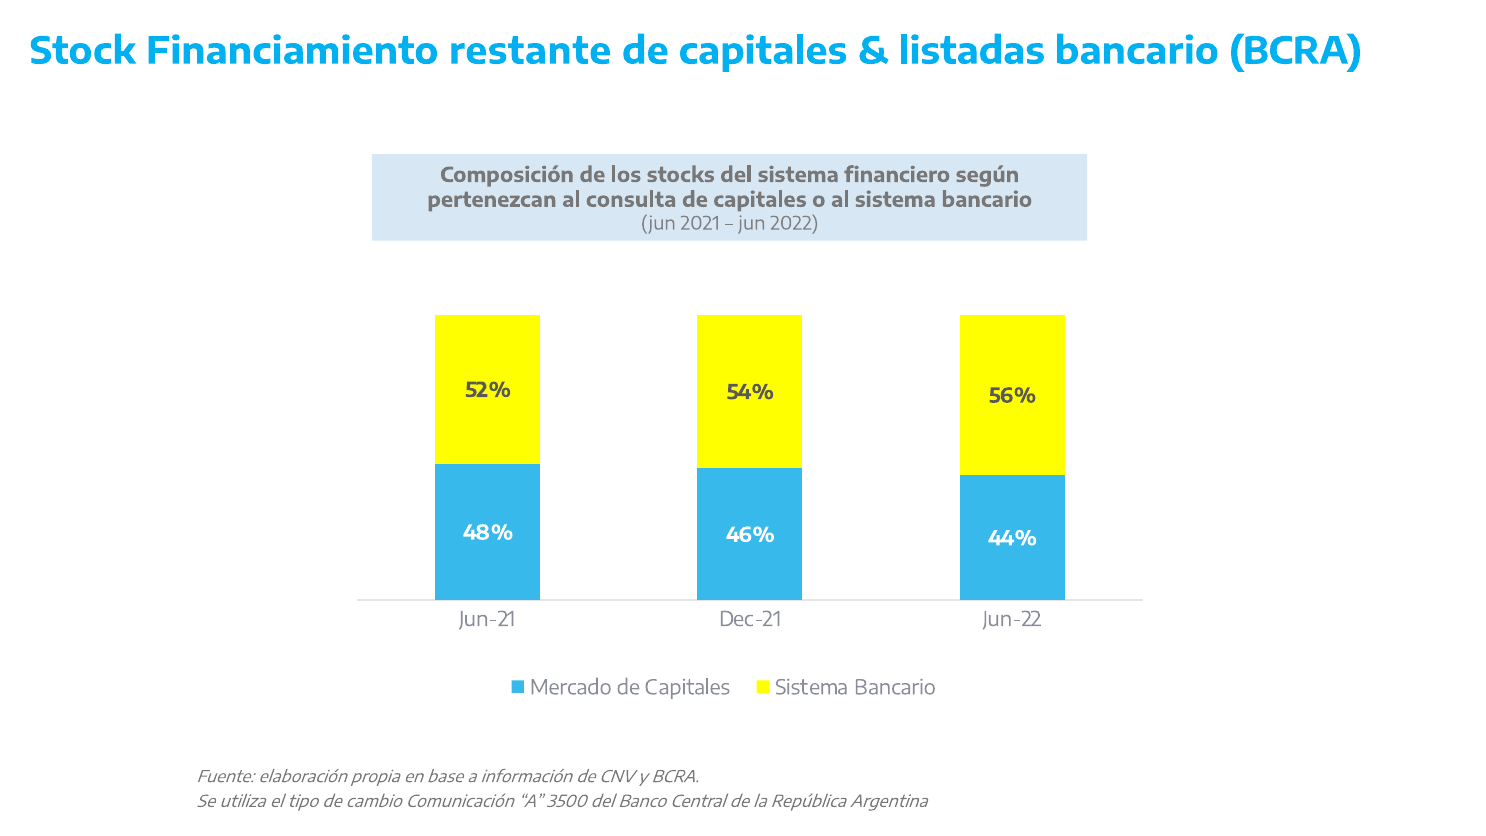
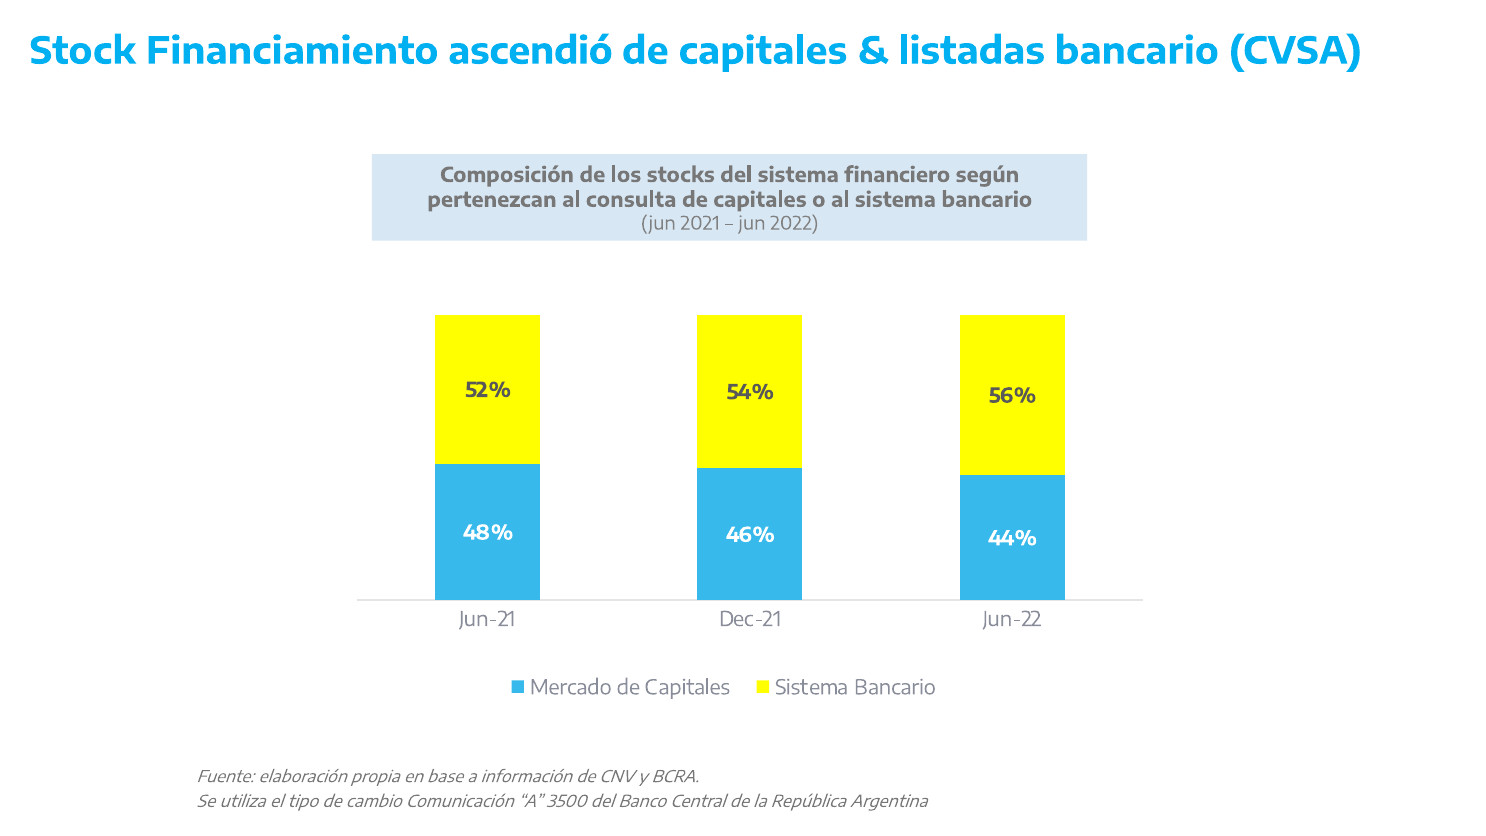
restante: restante -> ascendió (530, 51)
bancario BCRA: BCRA -> CVSA (1295, 51)
